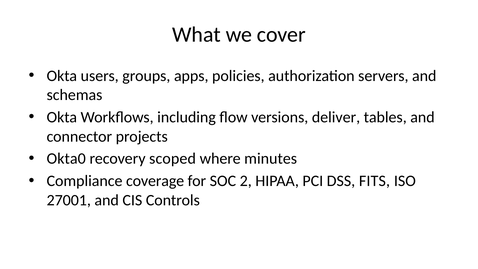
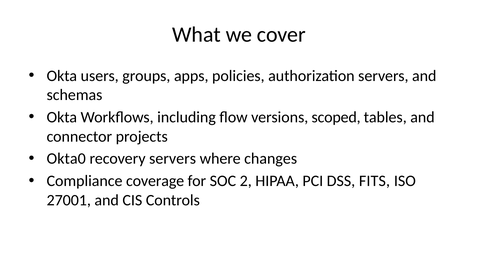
deliver: deliver -> scoped (336, 117)
recovery scoped: scoped -> servers (173, 159)
minutes: minutes -> changes (271, 159)
